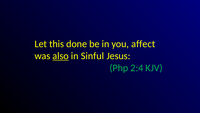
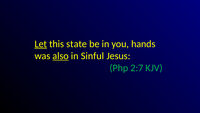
Let underline: none -> present (41, 44)
done: done -> state (77, 44)
affect: affect -> hands (143, 44)
2:4: 2:4 -> 2:7 (137, 68)
